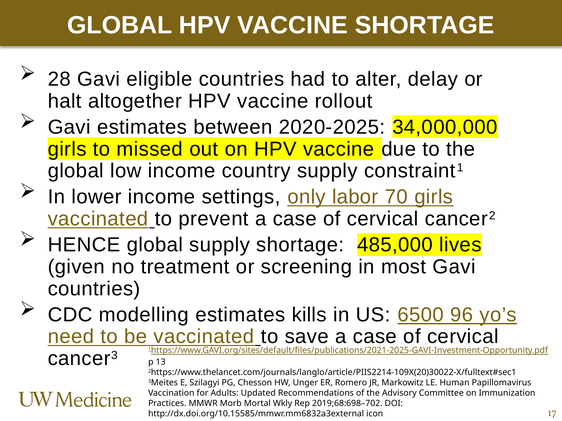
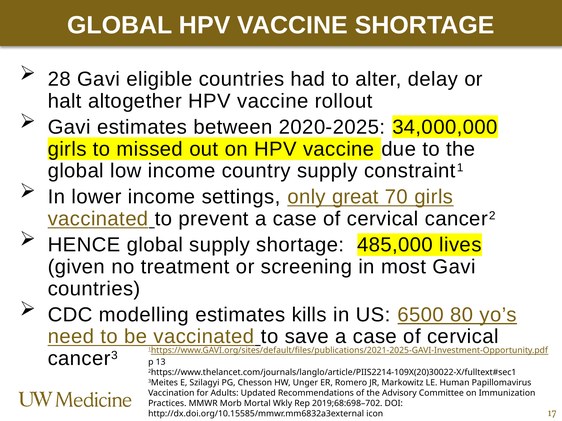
labor: labor -> great (355, 197)
96: 96 -> 80 (462, 315)
